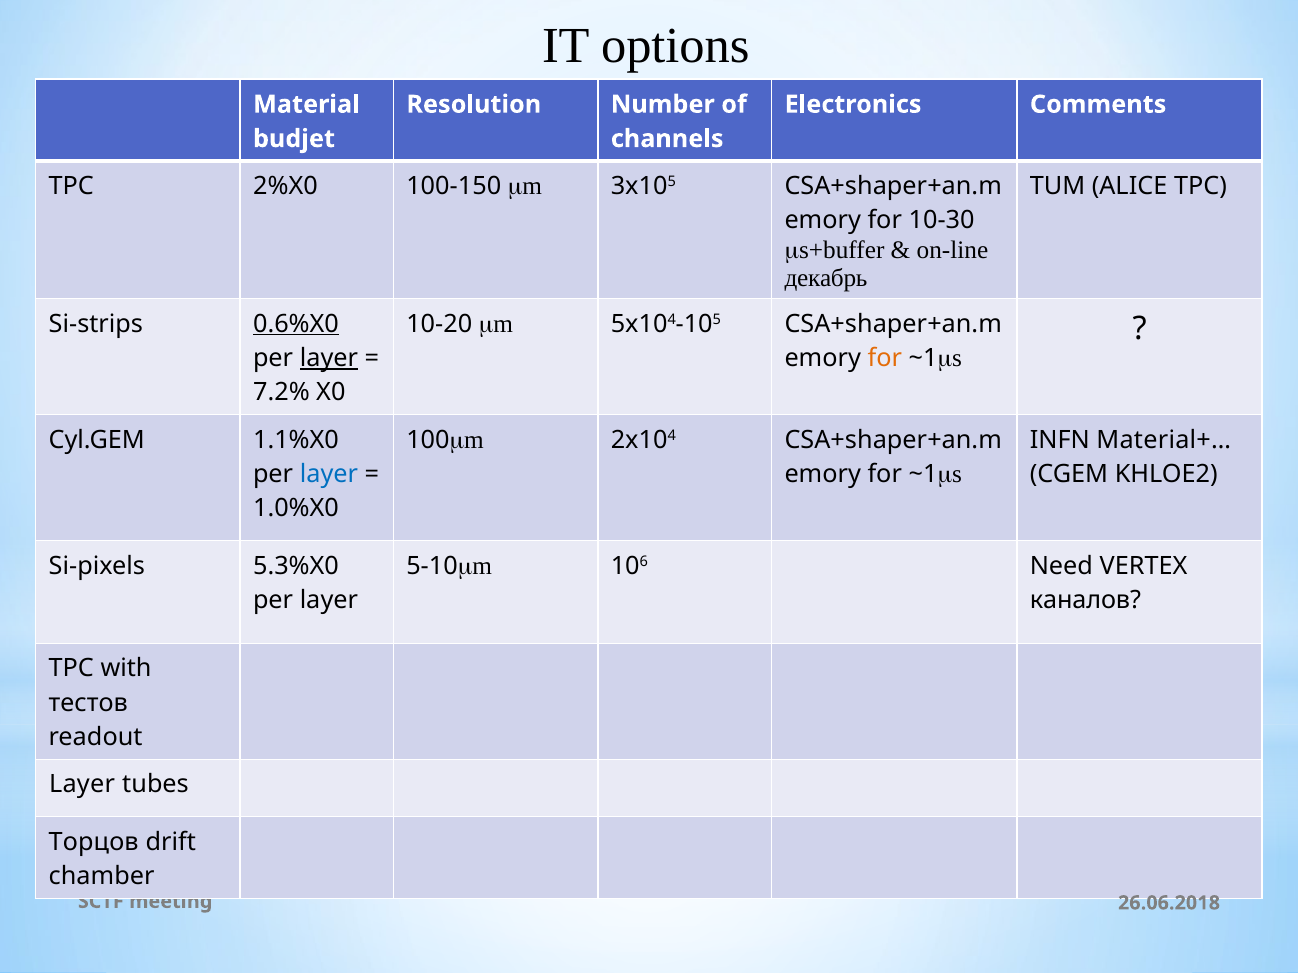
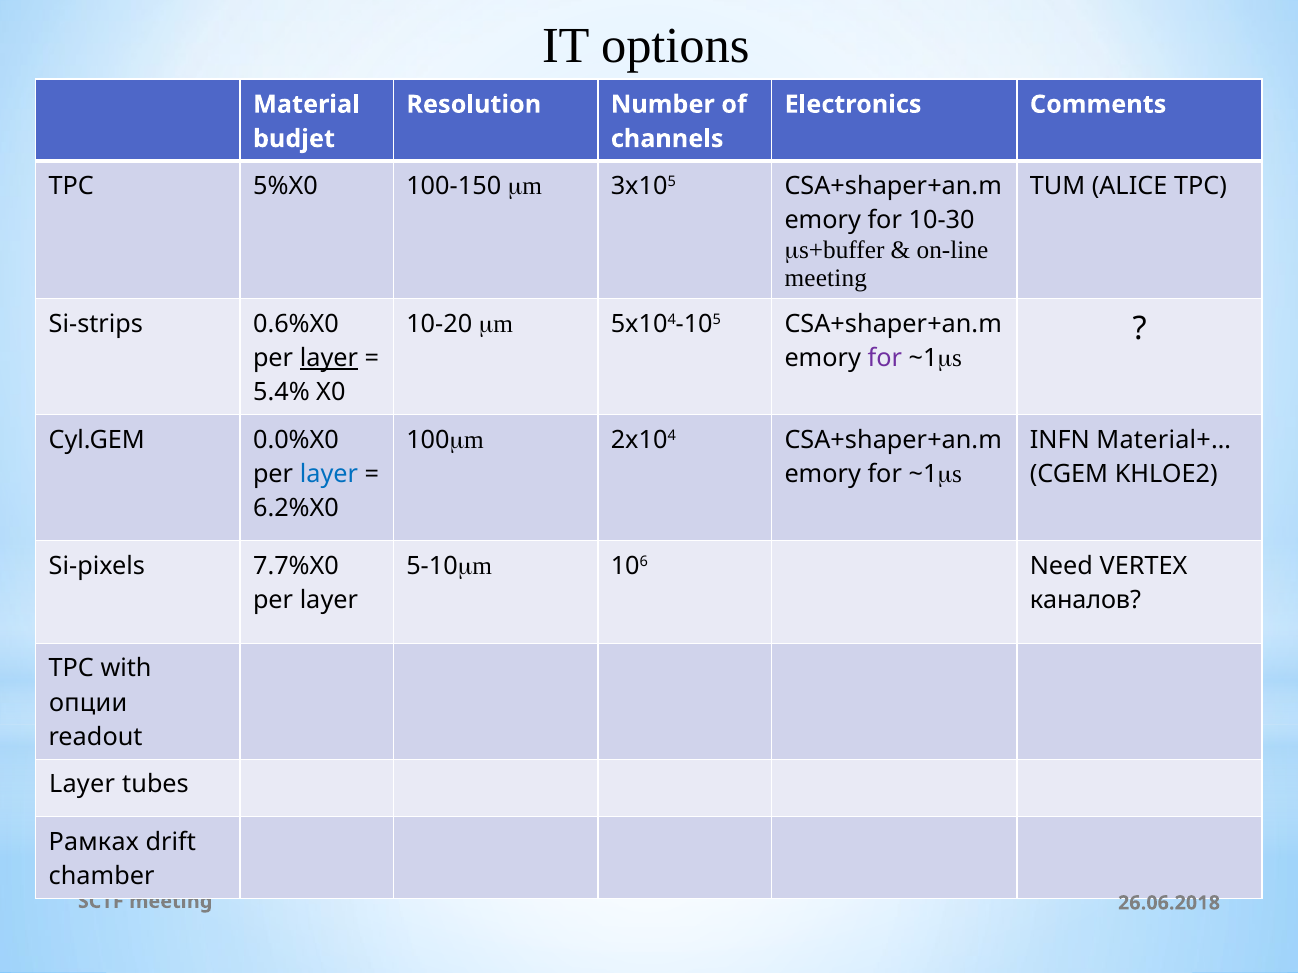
2%X0: 2%X0 -> 5%X0 (285, 186)
декабрь: декабрь -> meeting (826, 278)
0.6%X0 underline: present -> none (296, 324)
for colour: orange -> purple (885, 358)
7.2%: 7.2% -> 5.4% (281, 393)
1.1%X0: 1.1%X0 -> 0.0%X0 (296, 440)
1.0%X0: 1.0%X0 -> 6.2%X0 (296, 509)
5.3%X0: 5.3%X0 -> 7.7%X0 (296, 566)
тестов: тестов -> опции (88, 703)
Торцов: Торцов -> Рамках (94, 842)
